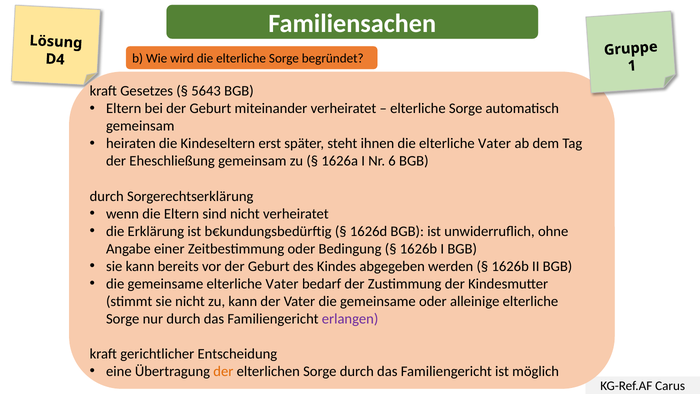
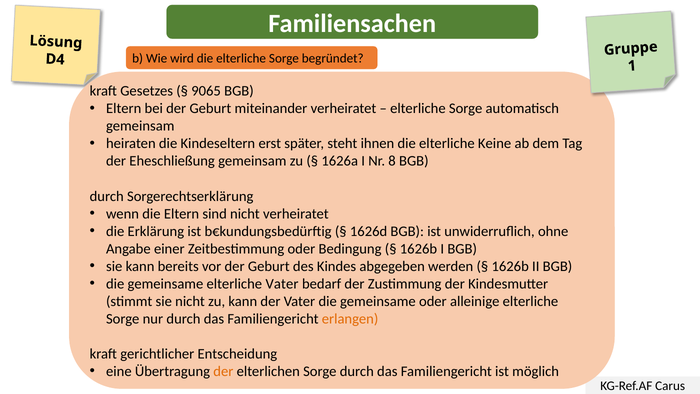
5643: 5643 -> 9065 (206, 91)
die elterliche Vater: Vater -> Keine (495, 144)
6: 6 -> 8 (392, 161)
erlangen colour: purple -> orange (350, 319)
